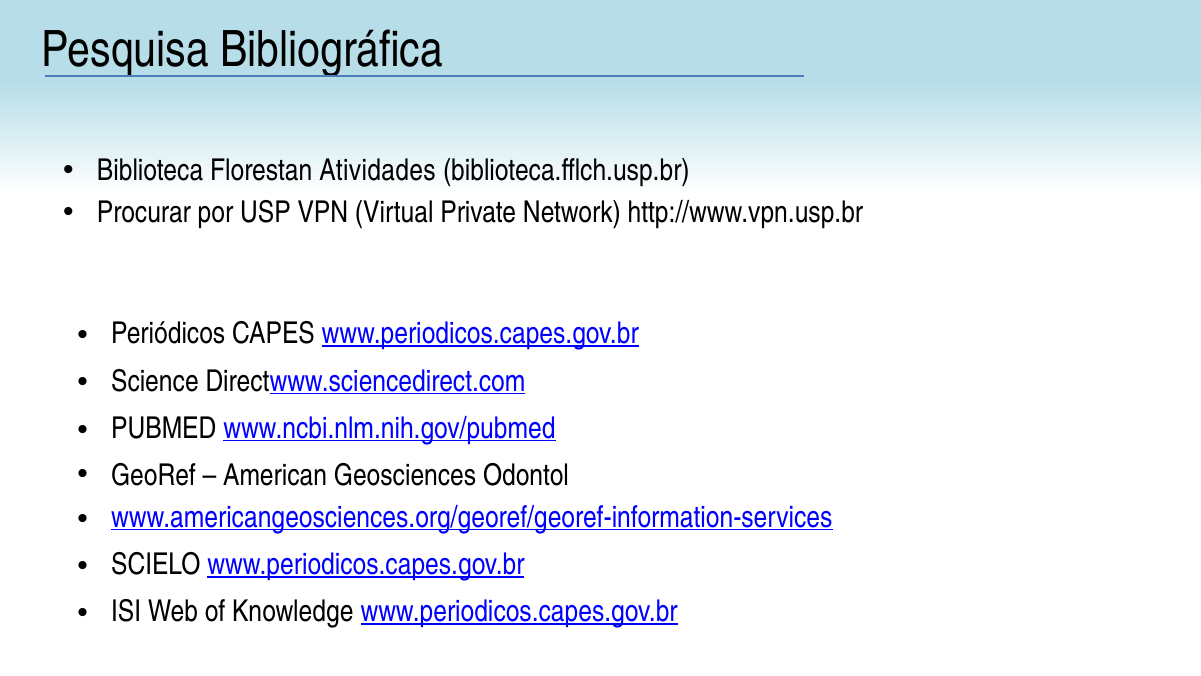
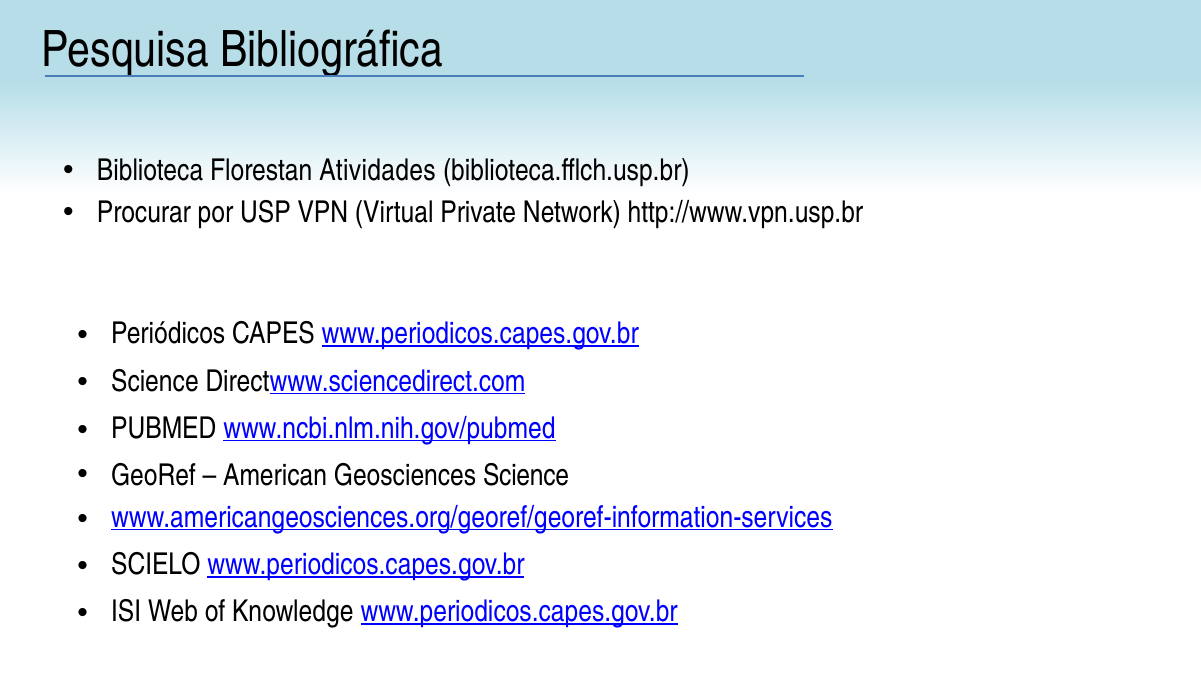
Geosciences Odontol: Odontol -> Science (526, 475)
